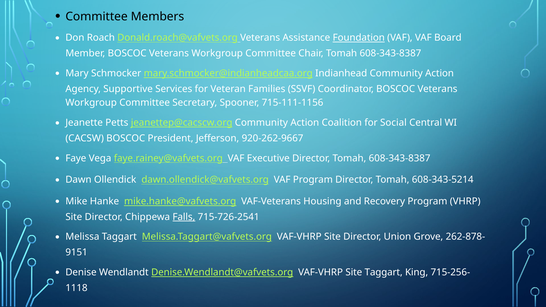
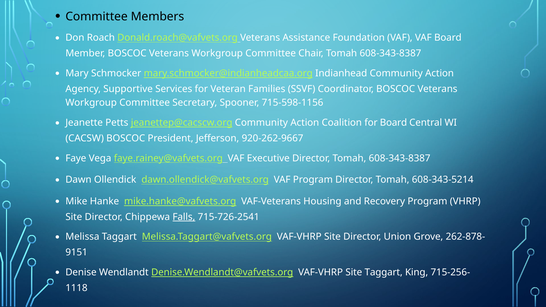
Foundation underline: present -> none (359, 38)
715-111-1156: 715-111-1156 -> 715-598-1156 (293, 103)
for Social: Social -> Board (393, 123)
